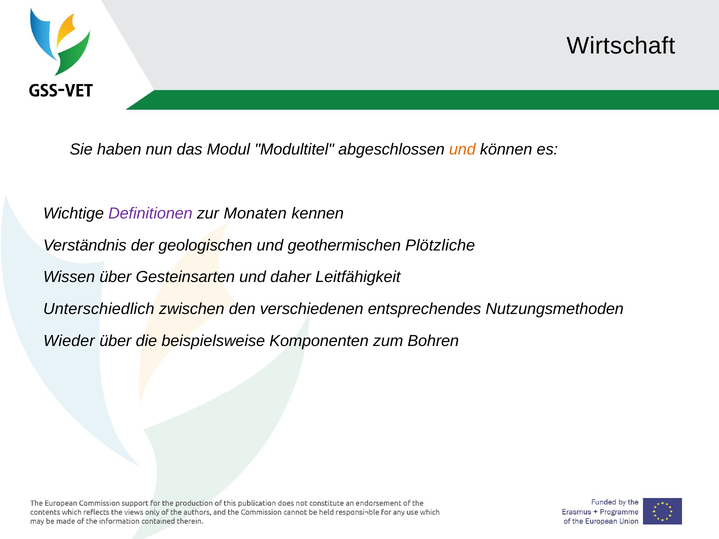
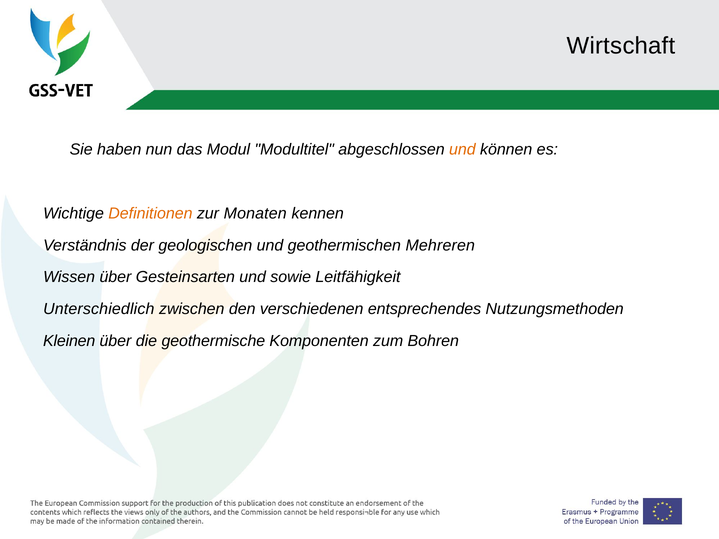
Definitionen colour: purple -> orange (150, 213)
Plötzliche: Plötzliche -> Mehreren (440, 245)
daher: daher -> sowie (291, 277)
Wieder: Wieder -> Kleinen (69, 341)
beispielsweise: beispielsweise -> geothermische (213, 341)
